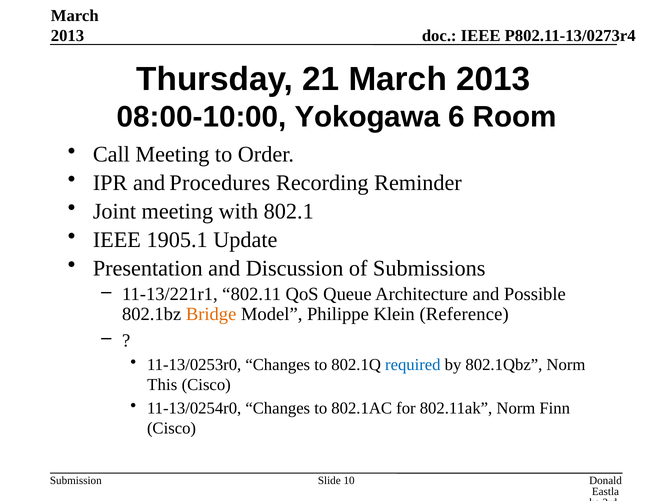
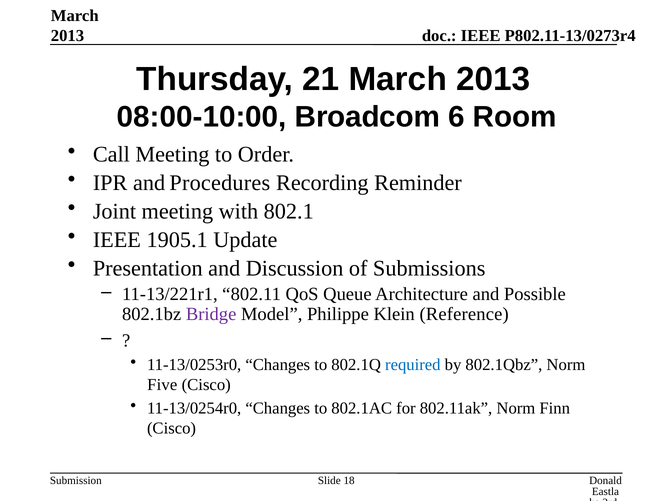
Yokogawa: Yokogawa -> Broadcom (367, 117)
Bridge colour: orange -> purple (211, 314)
This: This -> Five (162, 384)
10: 10 -> 18 (349, 480)
